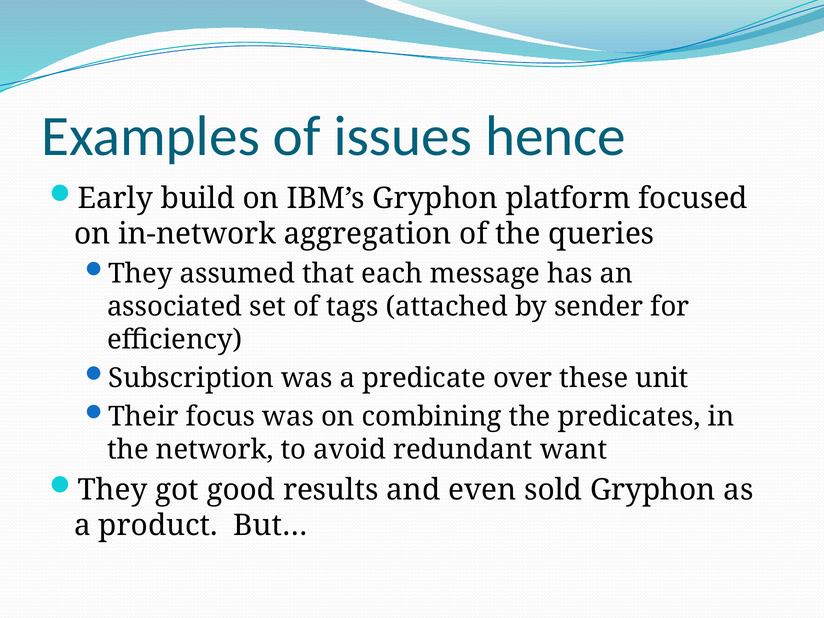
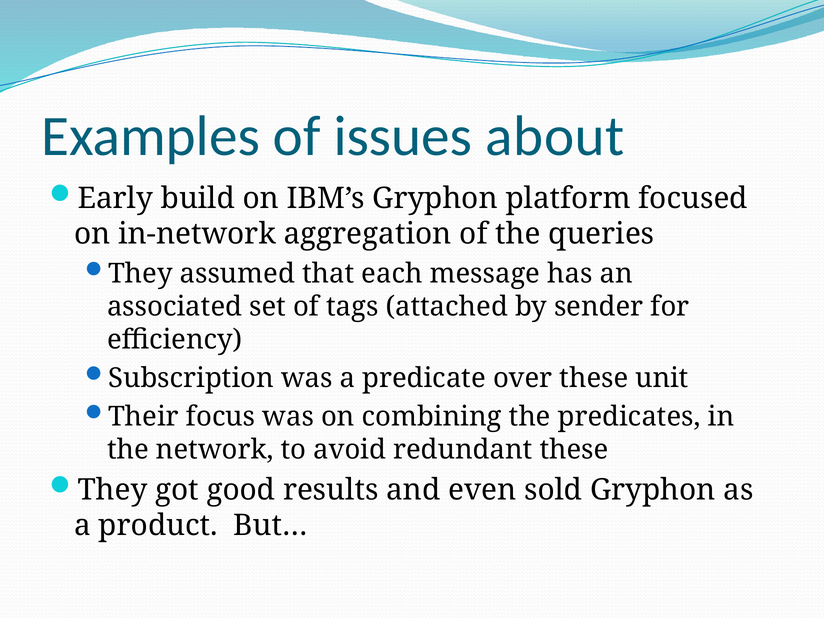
hence: hence -> about (555, 136)
redundant want: want -> these (574, 450)
